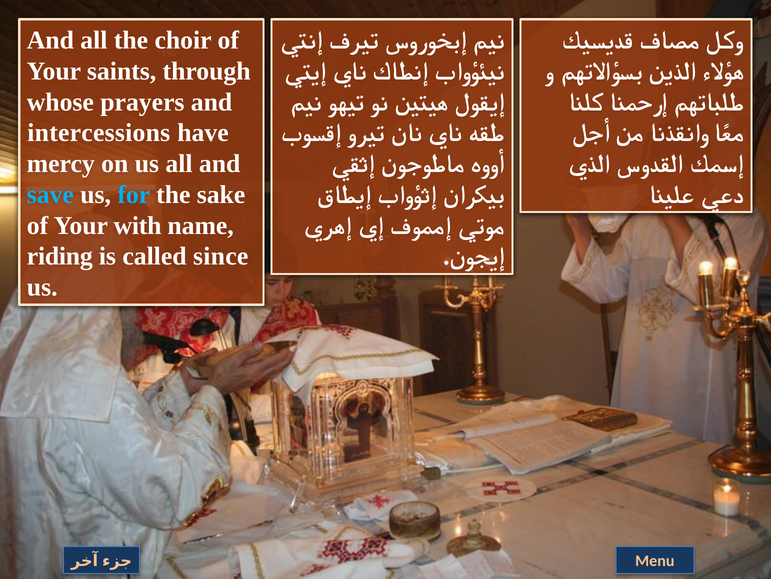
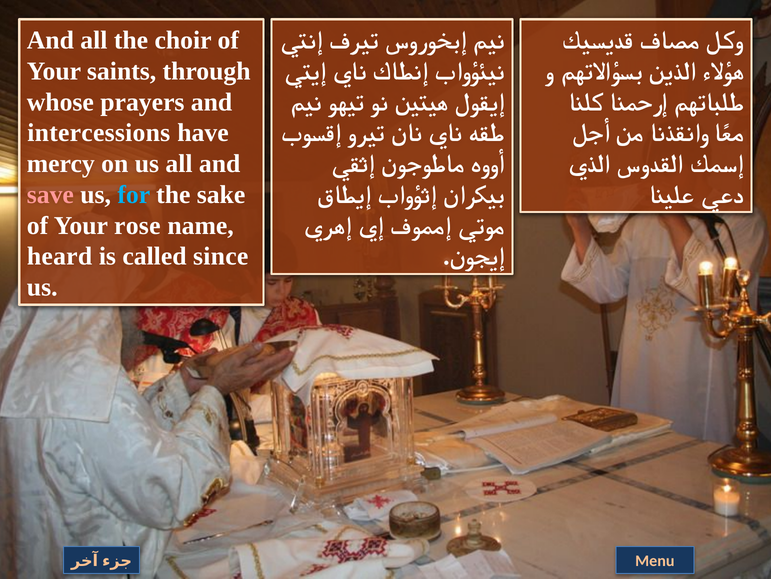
save colour: light blue -> pink (50, 194)
with: with -> rose (137, 225)
riding: riding -> heard (60, 256)
